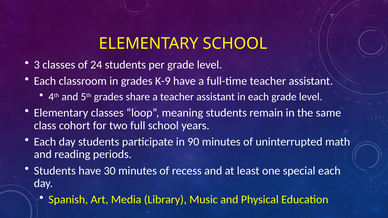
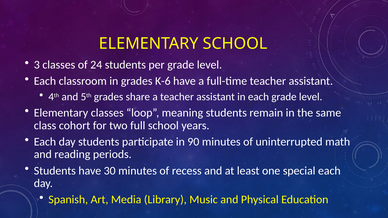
K-9: K-9 -> K-6 (163, 81)
